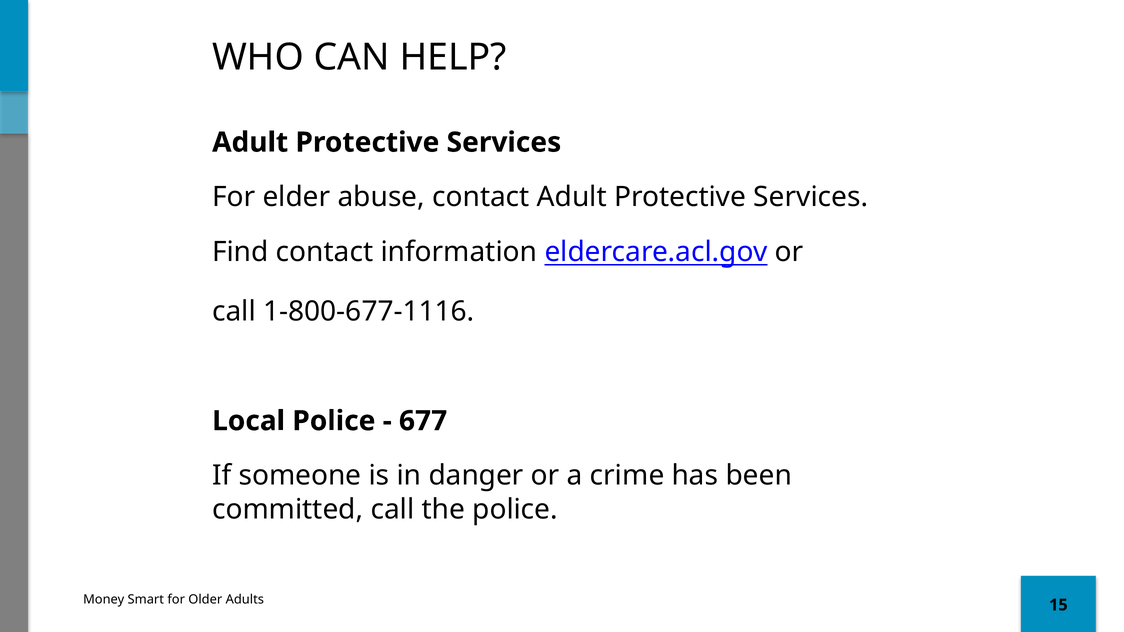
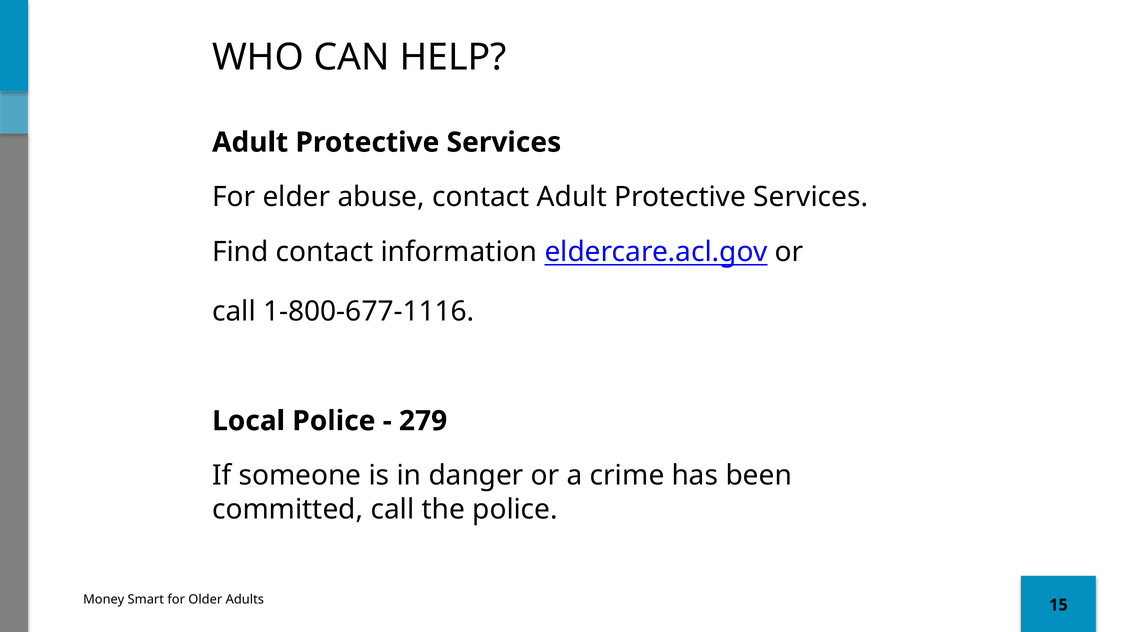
677: 677 -> 279 (423, 421)
